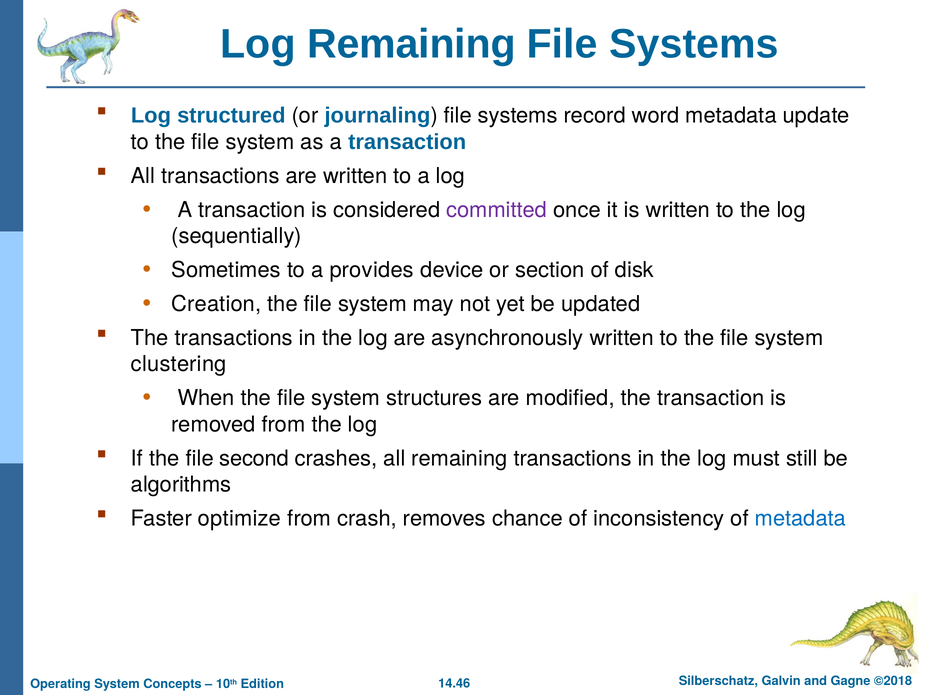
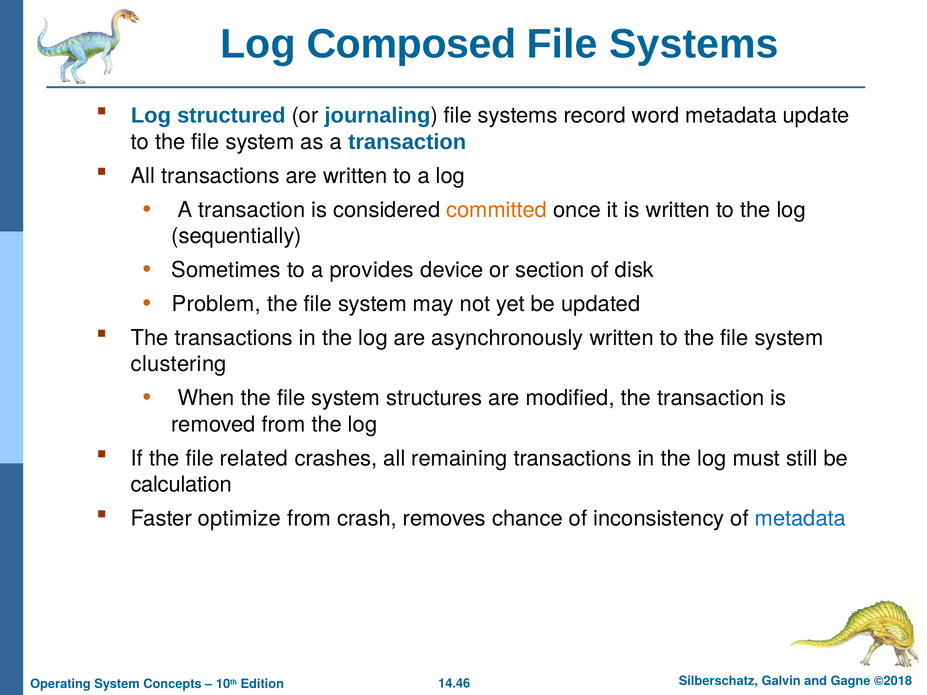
Log Remaining: Remaining -> Composed (412, 44)
committed colour: purple -> orange (497, 210)
Creation: Creation -> Problem (216, 304)
second: second -> related (254, 458)
algorithms: algorithms -> calculation (181, 485)
